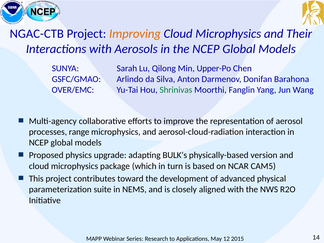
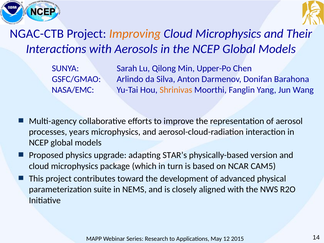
OVER/EMC: OVER/EMC -> NASA/EMC (73, 90)
Shrinivas colour: green -> orange (176, 90)
range: range -> years (79, 132)
BULK’s: BULK’s -> STAR’s (175, 155)
